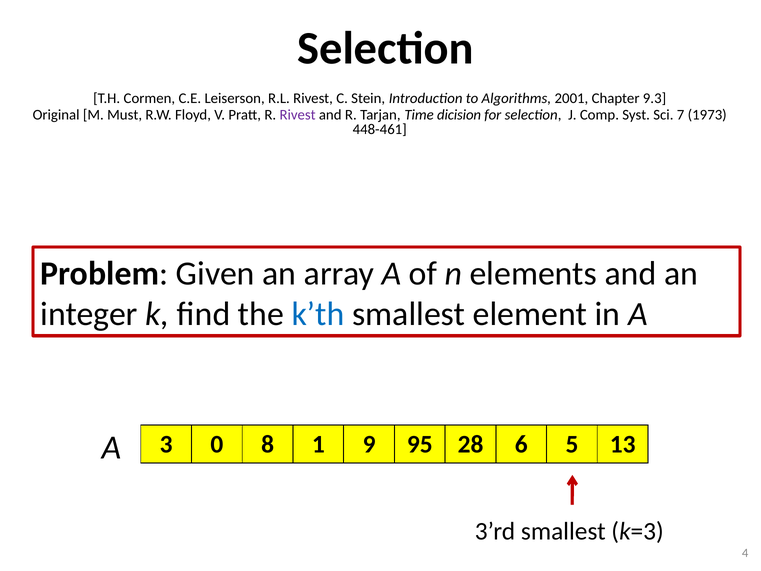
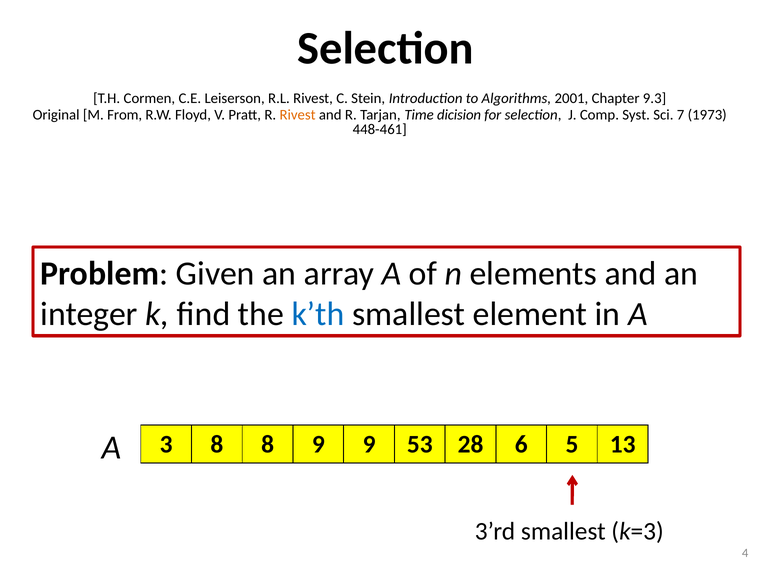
Must: Must -> From (125, 115)
Rivest colour: purple -> orange (298, 115)
3 0: 0 -> 8 (217, 444)
8 1: 1 -> 9 (318, 444)
95: 95 -> 53 (420, 444)
